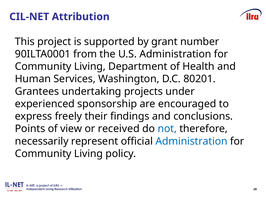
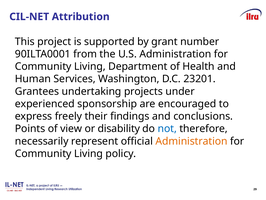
80201: 80201 -> 23201 (200, 79)
received: received -> disability (119, 128)
Administration colour: blue -> orange (192, 141)
